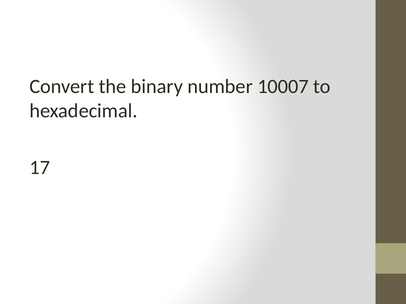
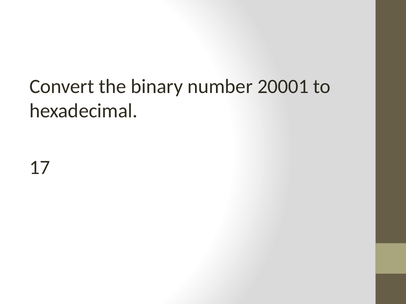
10007: 10007 -> 20001 (283, 87)
